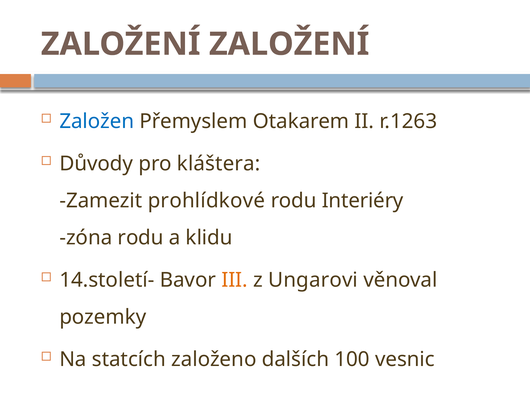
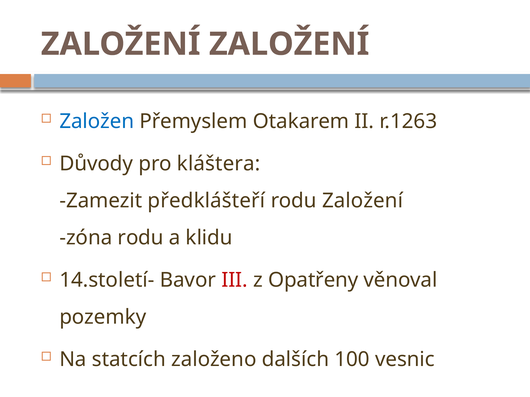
prohlídkové: prohlídkové -> předklášteří (206, 201)
rodu Interiéry: Interiéry -> Založení (363, 201)
III colour: orange -> red (235, 280)
Ungarovi: Ungarovi -> Opatřeny (313, 280)
